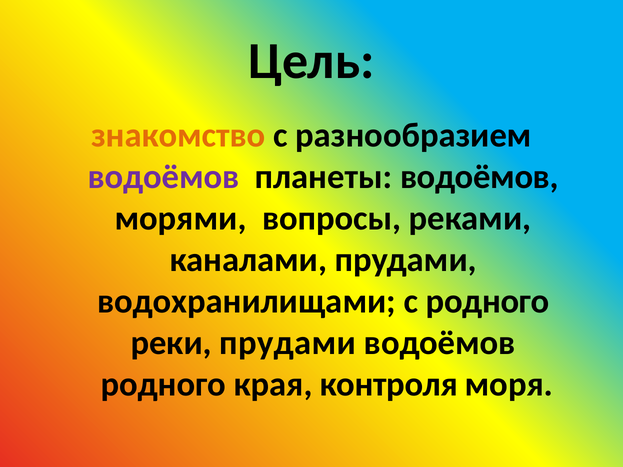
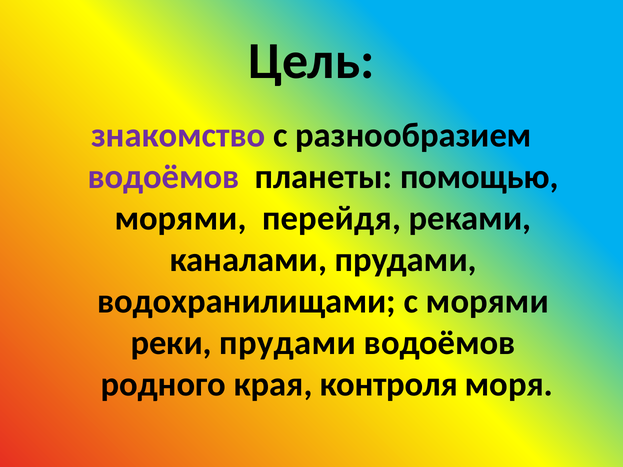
знакомство colour: orange -> purple (178, 135)
планеты водоёмов: водоёмов -> помощью (479, 177)
вопросы: вопросы -> перейдя (331, 218)
с родного: родного -> морями (487, 301)
